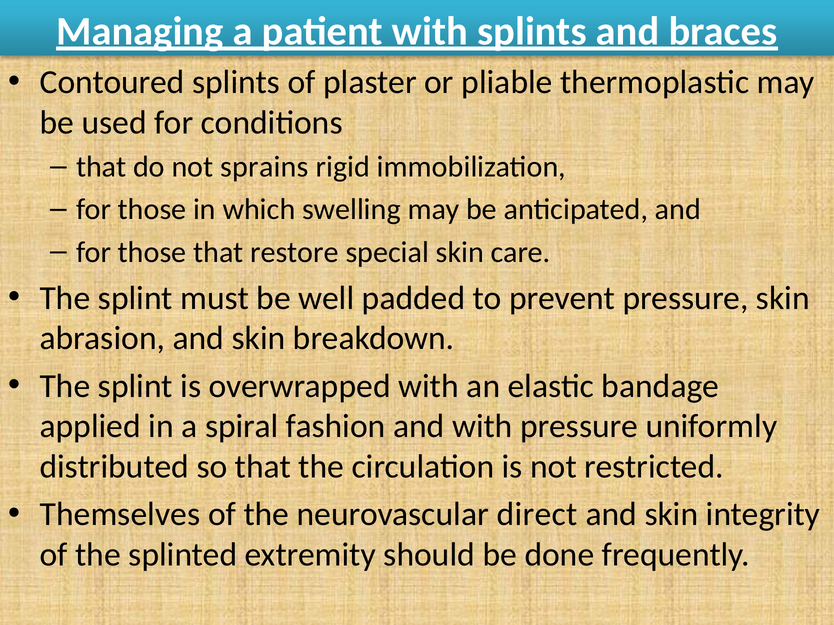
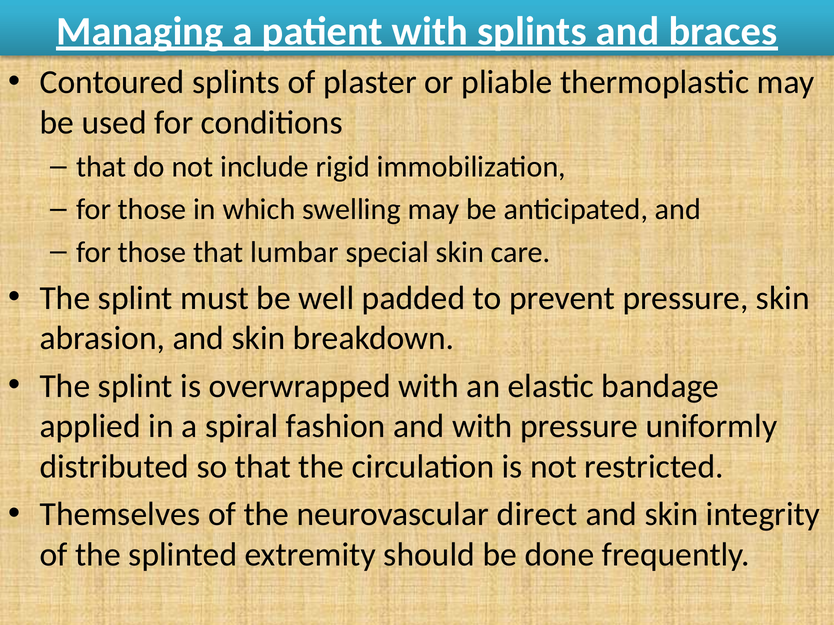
sprains: sprains -> include (265, 167)
restore: restore -> lumbar (294, 252)
